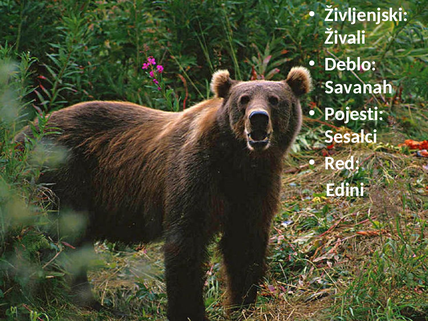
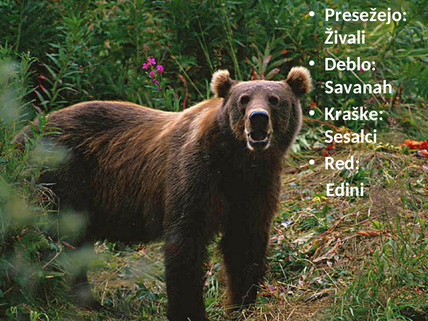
Življenjski: Življenjski -> Presežejo (366, 15)
Pojesti: Pojesti -> Kraške (354, 114)
